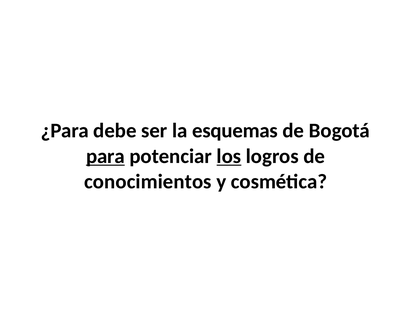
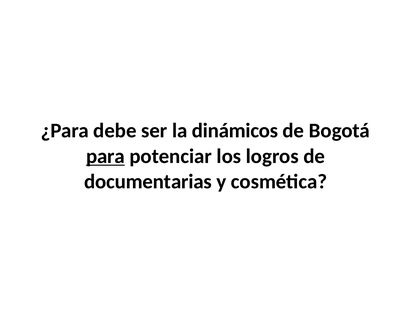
esquemas: esquemas -> dinámicos (235, 131)
los underline: present -> none (229, 157)
conocimientos: conocimientos -> documentarias (148, 182)
